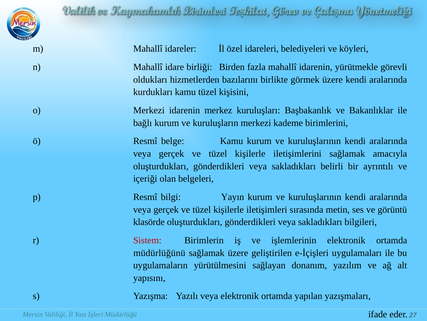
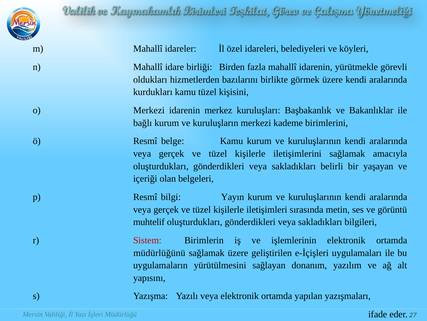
ayrıntılı: ayrıntılı -> yaşayan (378, 166)
klasörde: klasörde -> muhtelif (149, 222)
